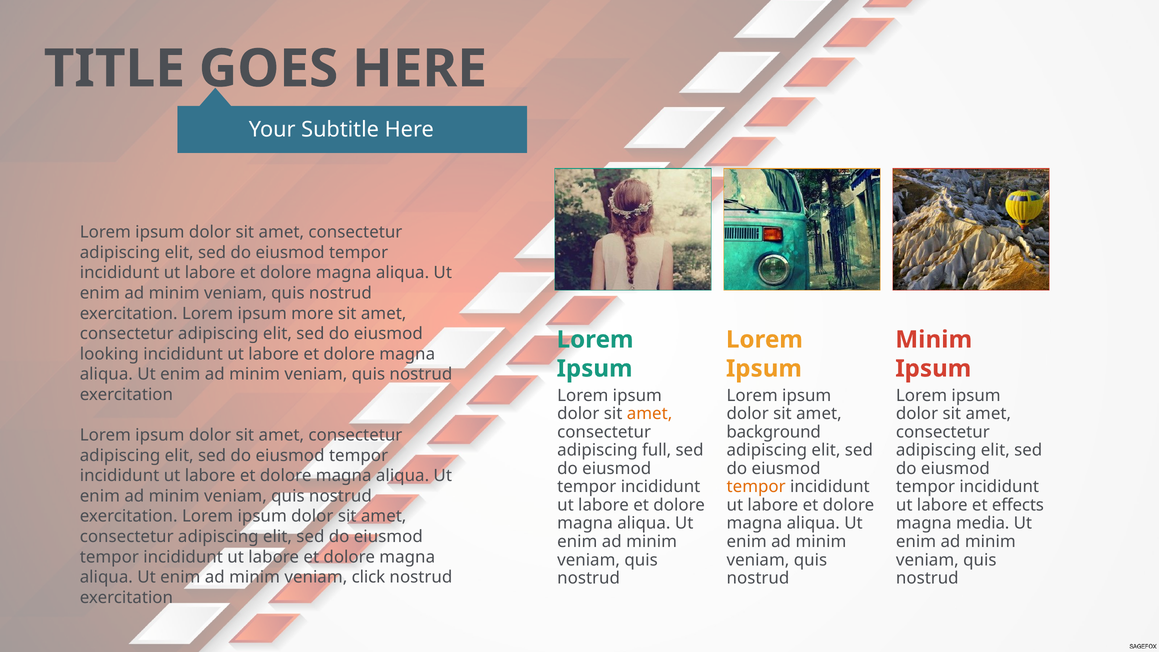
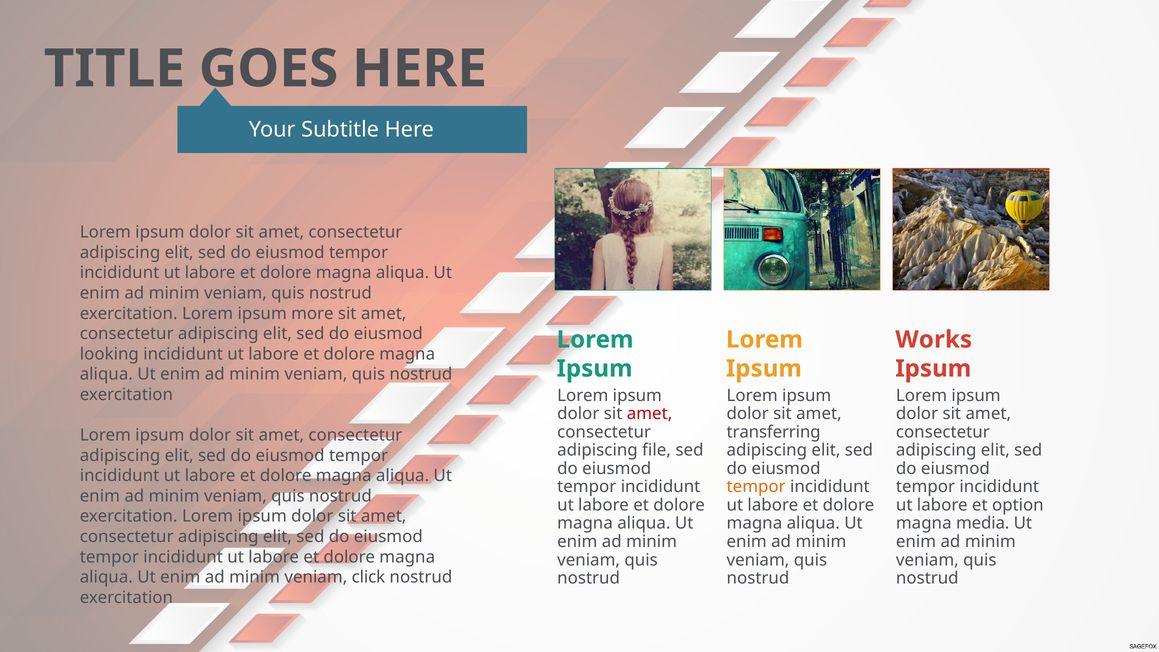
Minim: Minim -> Works (934, 340)
amet colour: orange -> red (650, 414)
background: background -> transferring (774, 432)
full: full -> file (657, 450)
effects: effects -> option (1018, 505)
